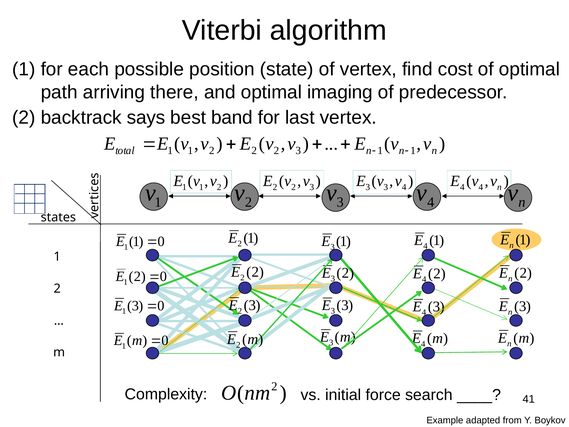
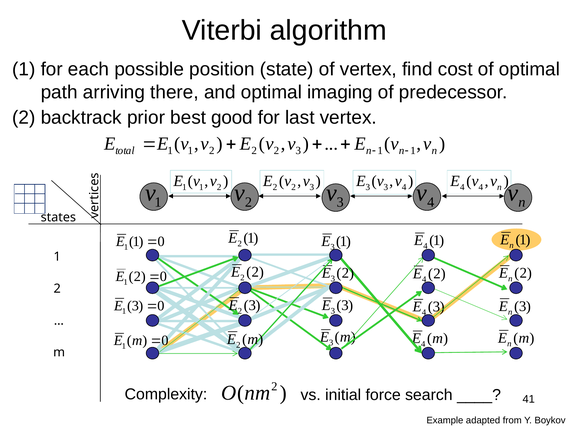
says: says -> prior (146, 118)
band: band -> good (232, 118)
